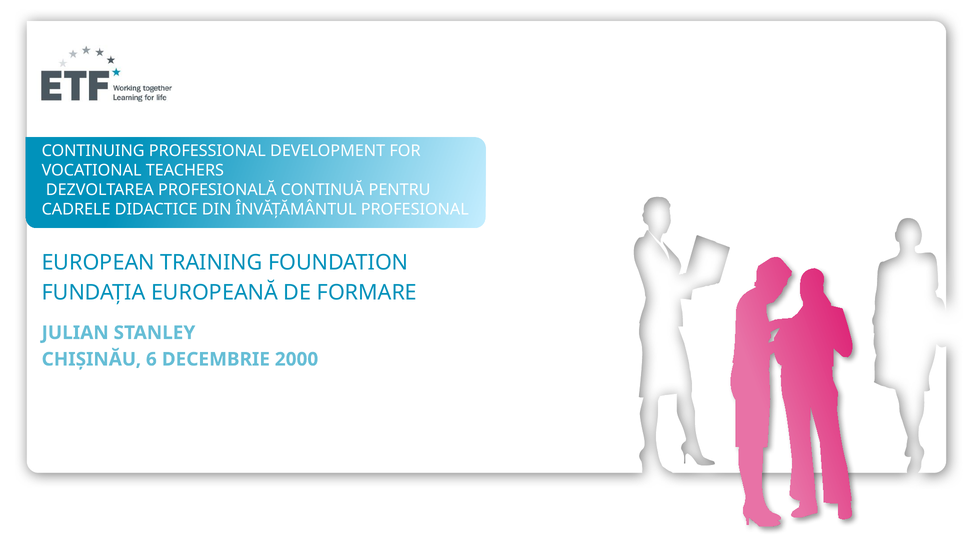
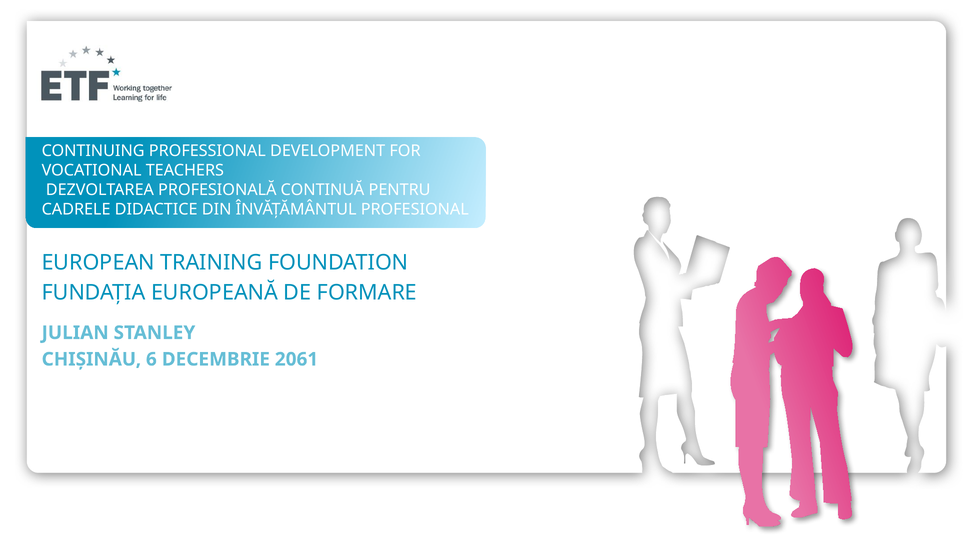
2000: 2000 -> 2061 (297, 359)
